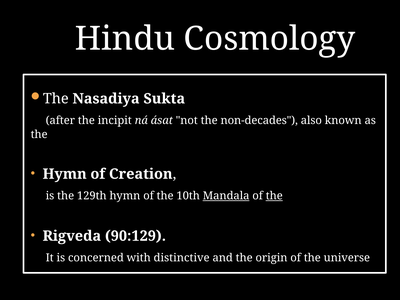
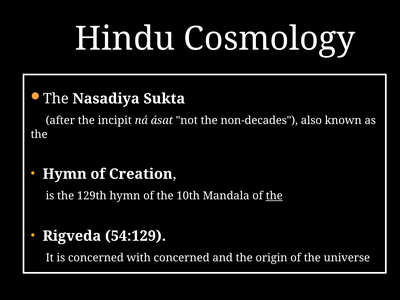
Mandala underline: present -> none (226, 196)
90:129: 90:129 -> 54:129 (135, 236)
with distinctive: distinctive -> concerned (182, 258)
